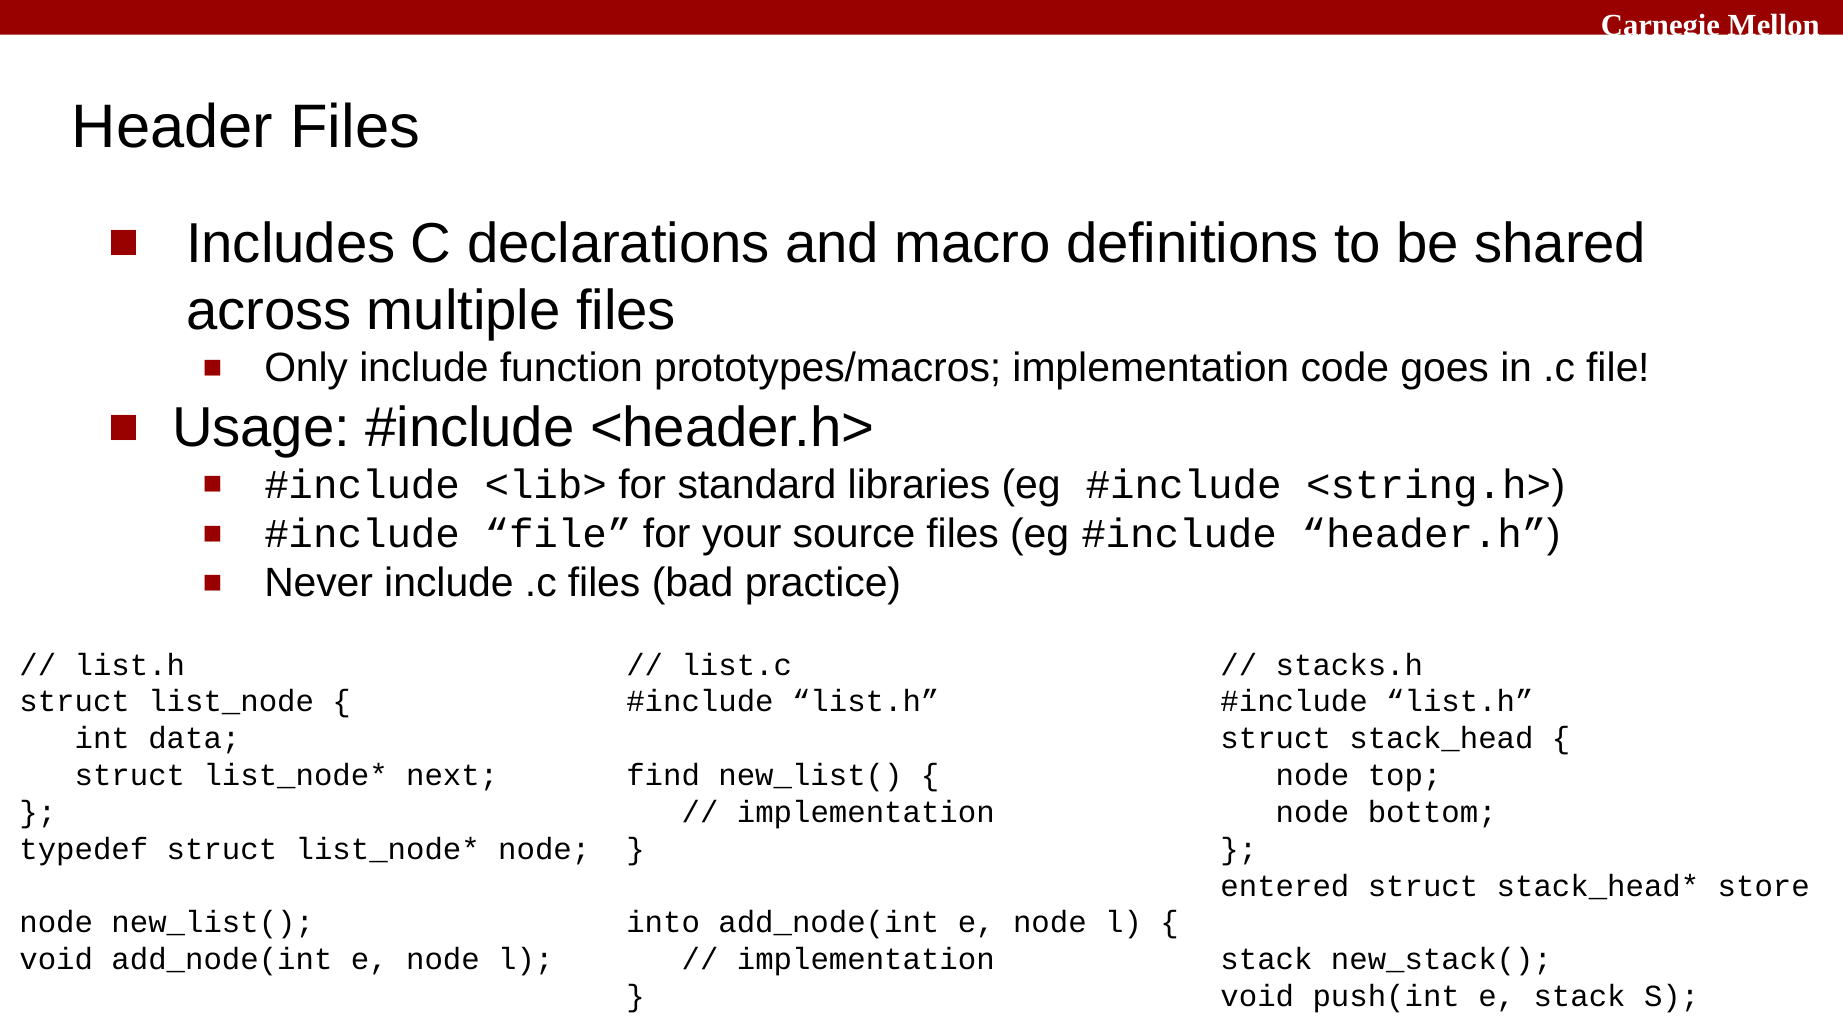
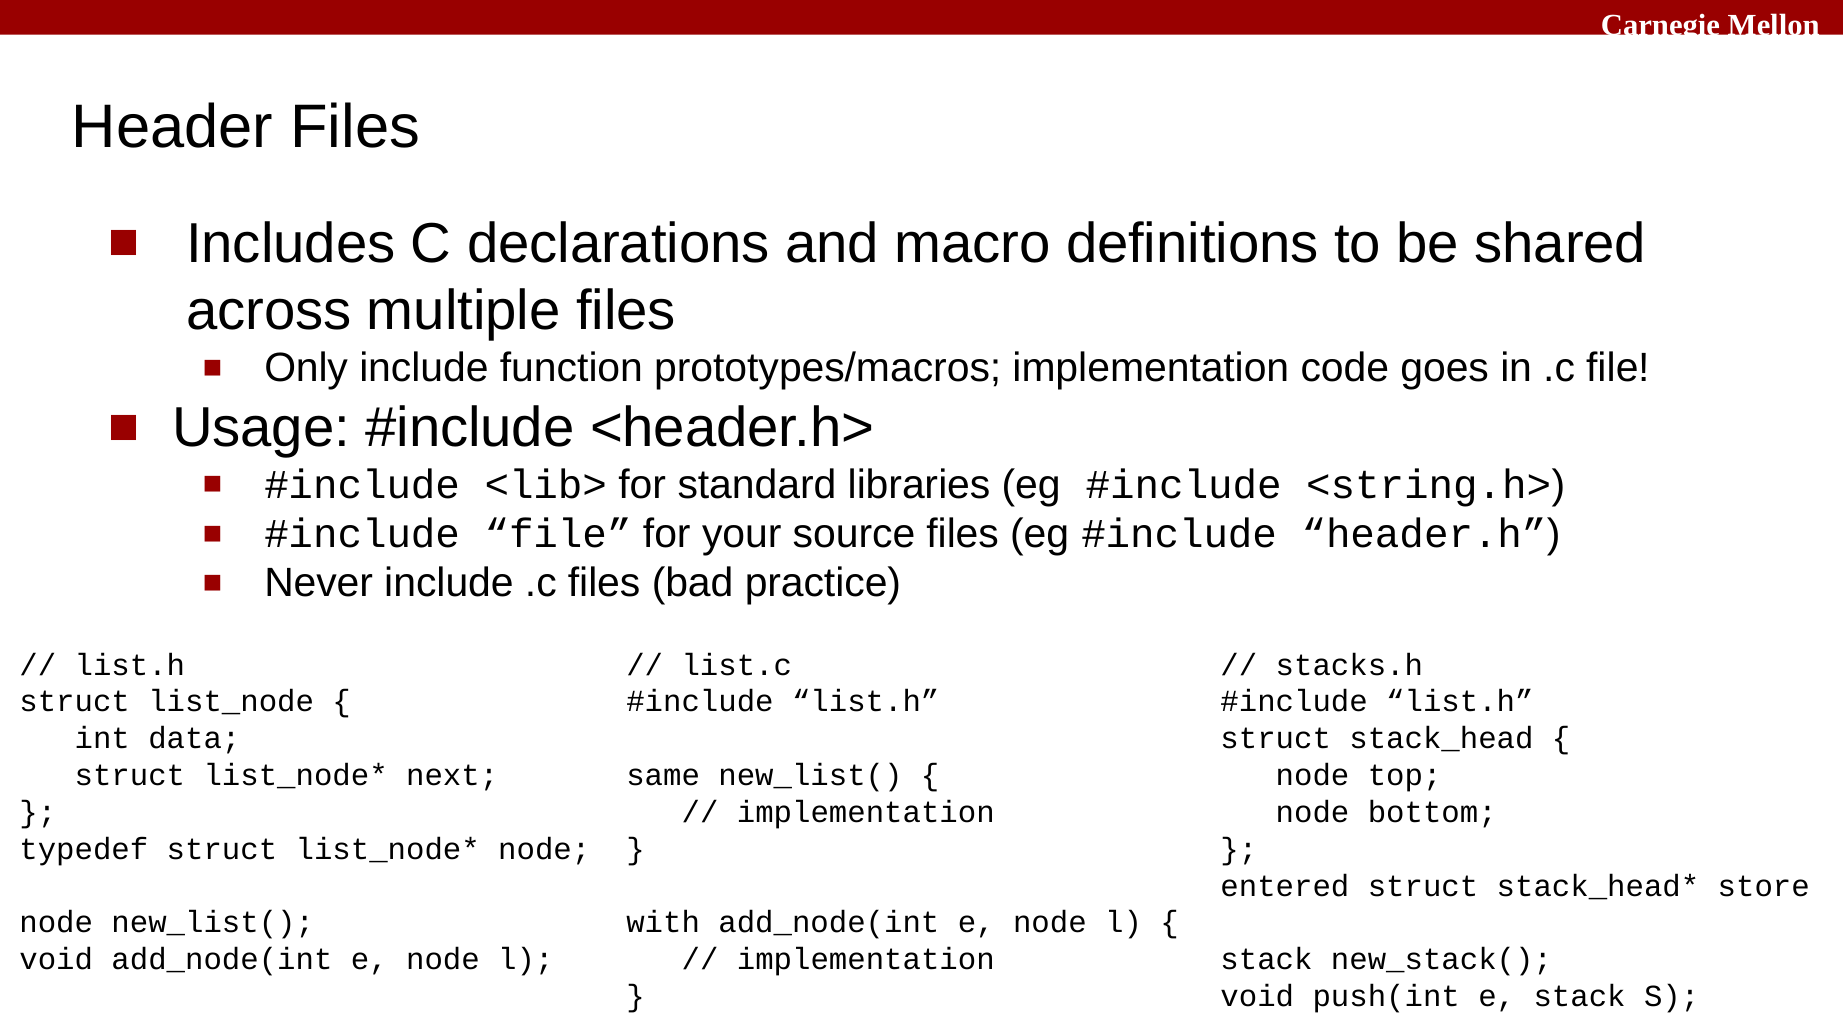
find: find -> same (663, 776)
into: into -> with (663, 923)
